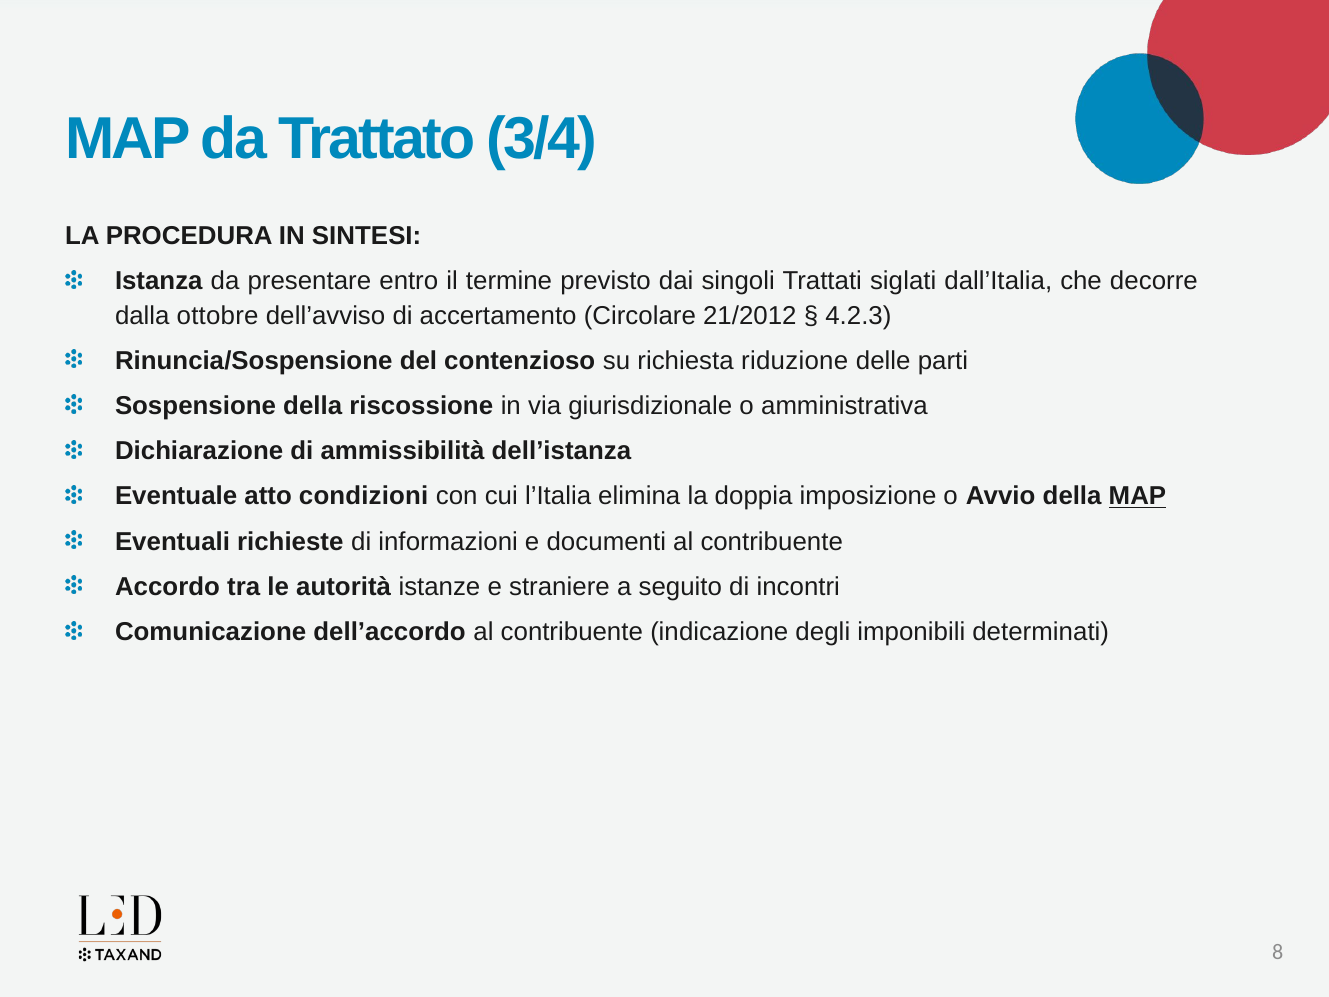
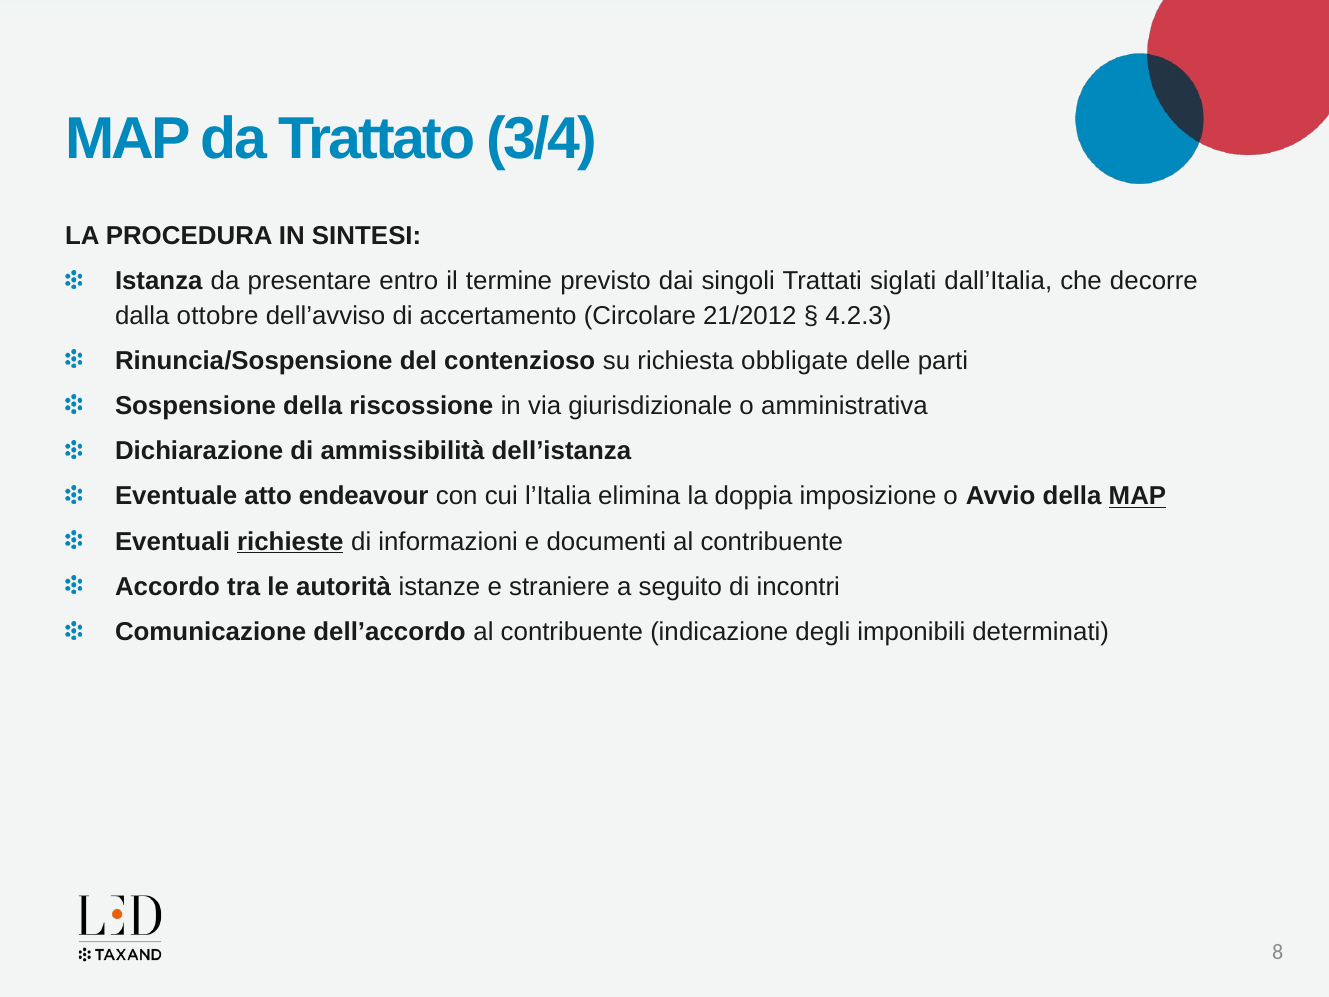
riduzione: riduzione -> obbligate (795, 361)
condizioni: condizioni -> endeavour (364, 496)
richieste underline: none -> present (290, 541)
